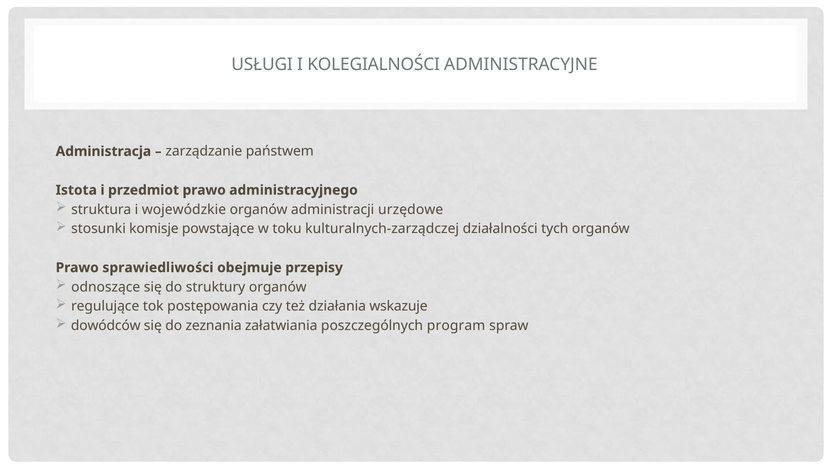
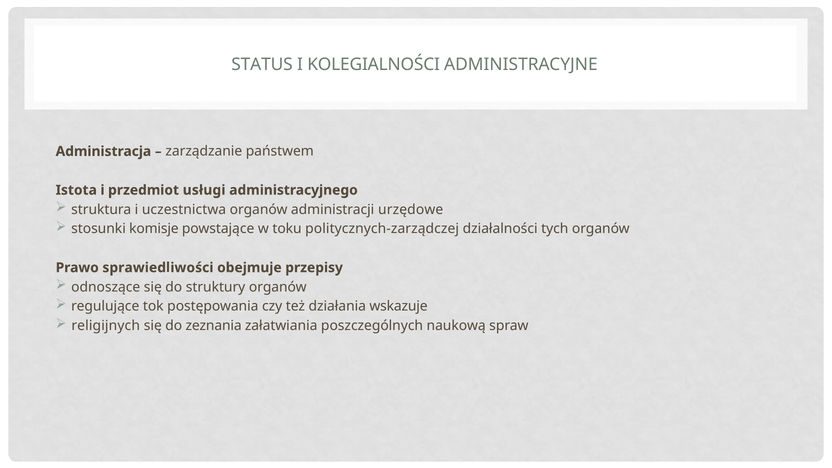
USŁUGI: USŁUGI -> STATUS (262, 65)
przedmiot prawo: prawo -> usługi (204, 190)
wojewódzkie: wojewódzkie -> uczestnictwa (184, 210)
kulturalnych-zarządczej: kulturalnych-zarządczej -> politycznych-zarządczej (382, 229)
dowódców: dowódców -> religijnych (106, 326)
program: program -> naukową (456, 326)
